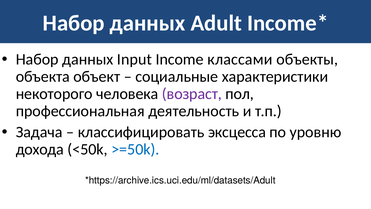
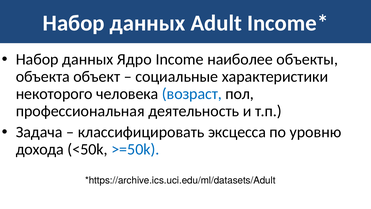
Input: Input -> Ядро (134, 59)
классами: классами -> наиболее (240, 59)
возраст colour: purple -> blue (192, 94)
